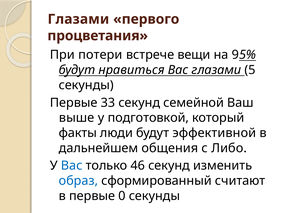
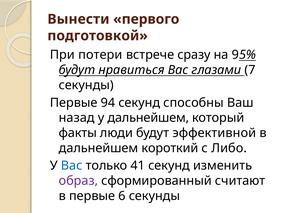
Глазами: Глазами -> Вынести (78, 19)
процветания: процветания -> подготовкой (98, 36)
вещи: вещи -> сразу (194, 55)
5: 5 -> 7 (250, 70)
33: 33 -> 94 (108, 103)
семейной: семейной -> способны (194, 103)
выше: выше -> назад (77, 118)
у подготовкой: подготовкой -> дальнейшем (148, 118)
общения: общения -> короткий (170, 148)
46: 46 -> 41 (138, 166)
образ colour: blue -> purple (78, 181)
0: 0 -> 6 (122, 196)
